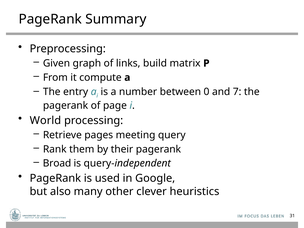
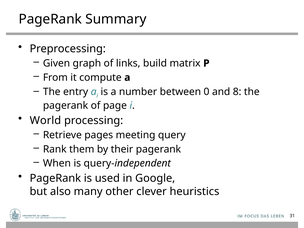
7: 7 -> 8 (237, 92)
Broad: Broad -> When (57, 163)
